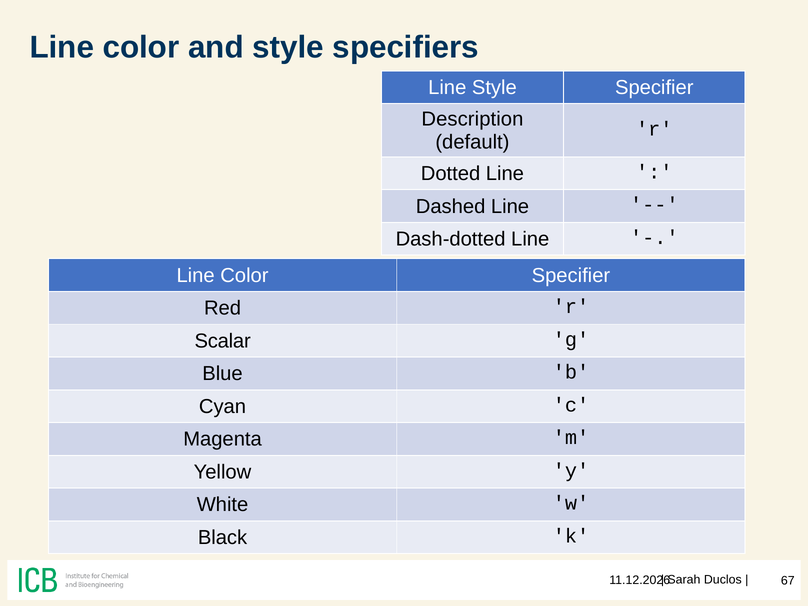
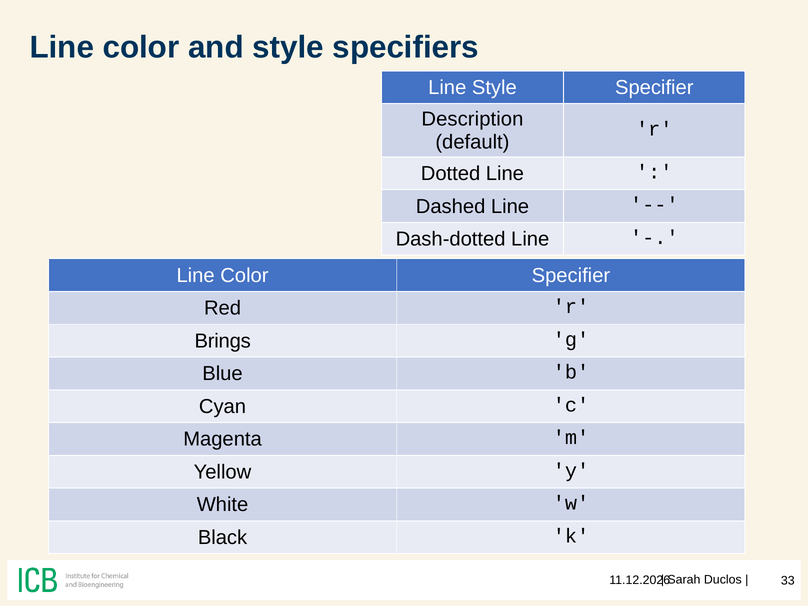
Scalar: Scalar -> Brings (223, 341)
67: 67 -> 33 (788, 581)
